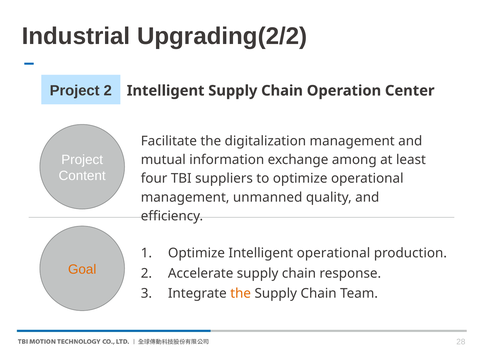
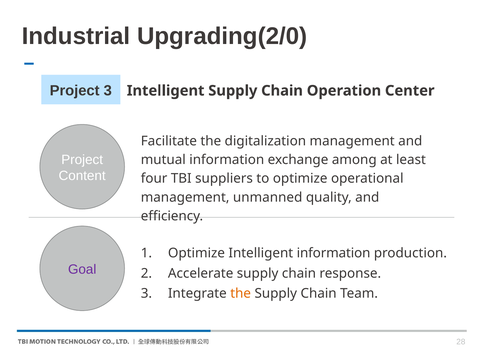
Upgrading(2/2: Upgrading(2/2 -> Upgrading(2/0 (222, 36)
Project 2: 2 -> 3 (108, 91)
Intelligent operational: operational -> information (334, 253)
Goal colour: orange -> purple (82, 269)
